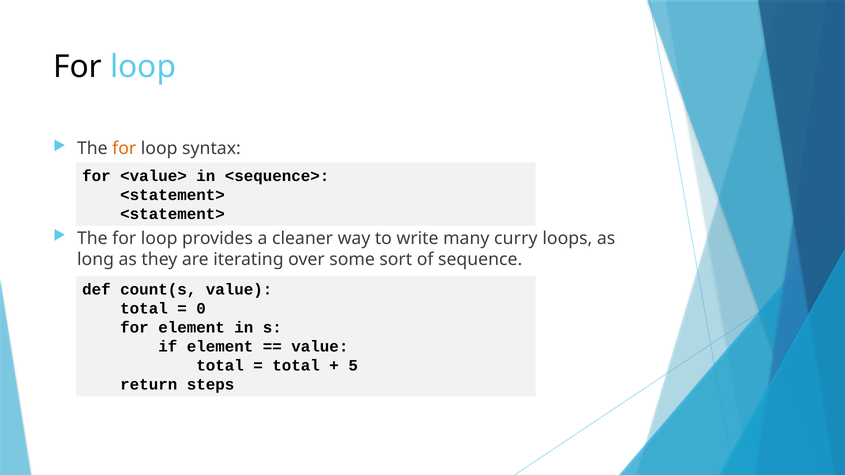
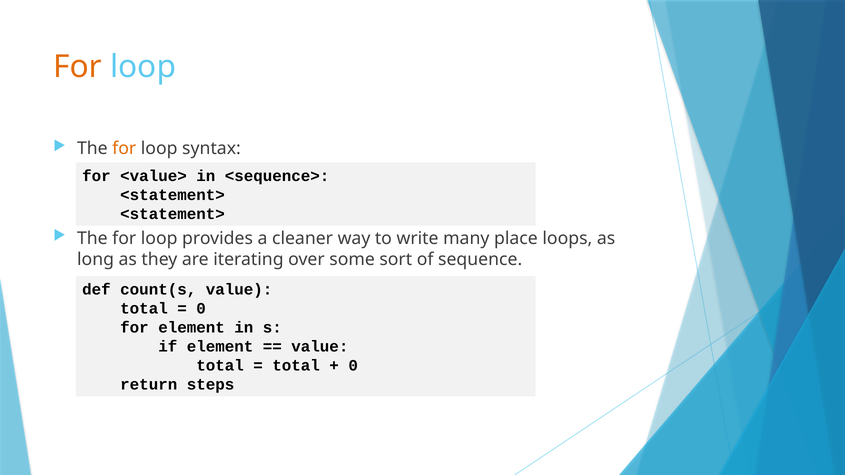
For colour: black -> orange (78, 67)
curry: curry -> place (516, 239)
5: 5 -> 0 (353, 366)
